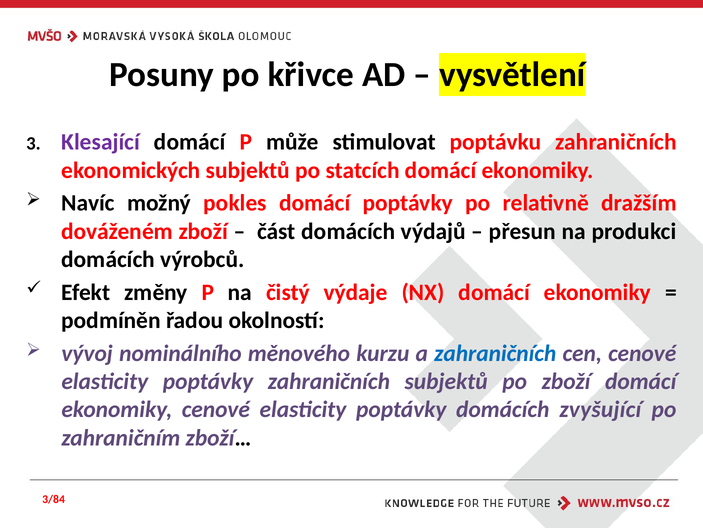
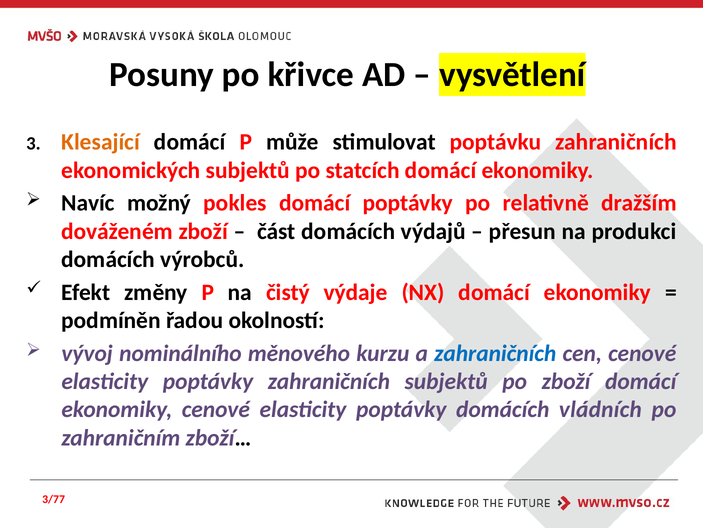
Klesající colour: purple -> orange (101, 142)
zvyšující: zvyšující -> vládních (600, 409)
3/84: 3/84 -> 3/77 (54, 499)
